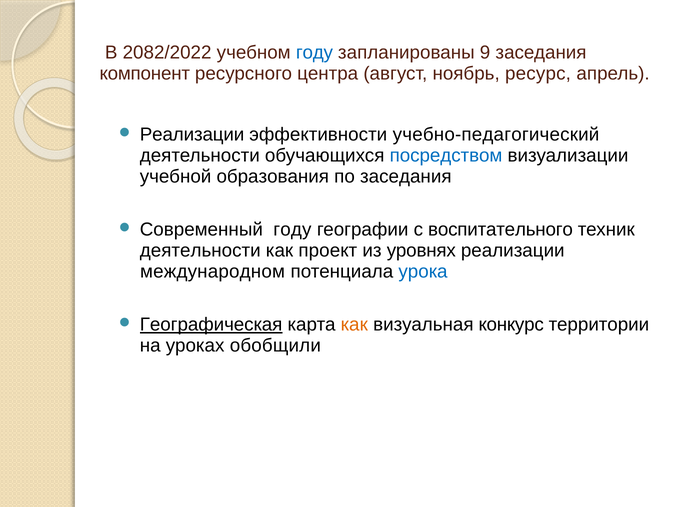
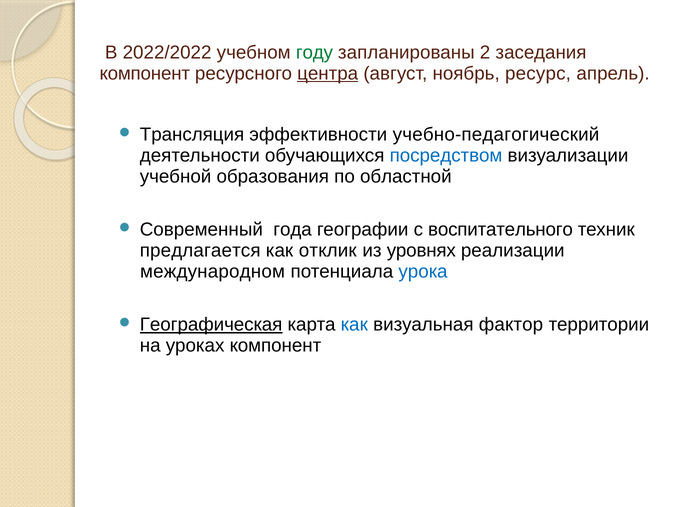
2082/2022: 2082/2022 -> 2022/2022 (167, 52)
году colour: blue -> green (314, 52)
9: 9 -> 2 (485, 52)
центра underline: none -> present (328, 73)
Реализации: Реализации -> Трансляция (192, 135)
по заседания: заседания -> областной (406, 176)
Современный году: году -> года (293, 230)
деятельности: деятельности -> предлагается (200, 251)
проект: проект -> отклик (328, 251)
как colour: orange -> blue (354, 325)
конкурс: конкурс -> фактор (511, 325)
уроках обобщили: обобщили -> компонент (275, 346)
